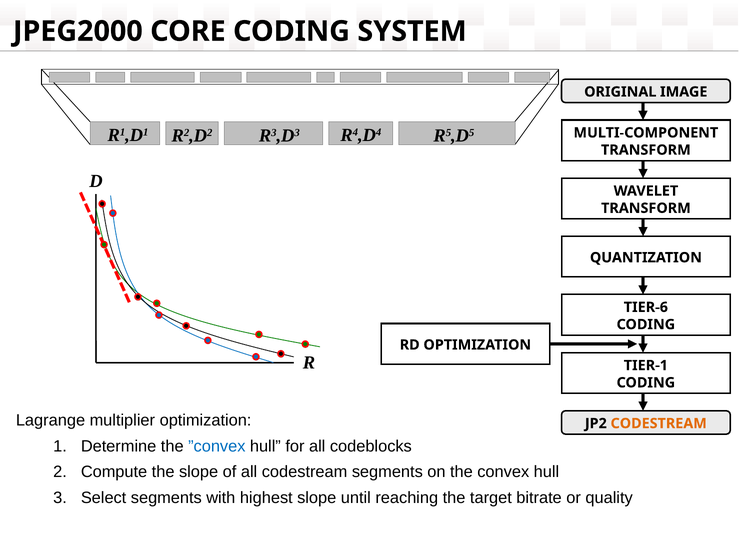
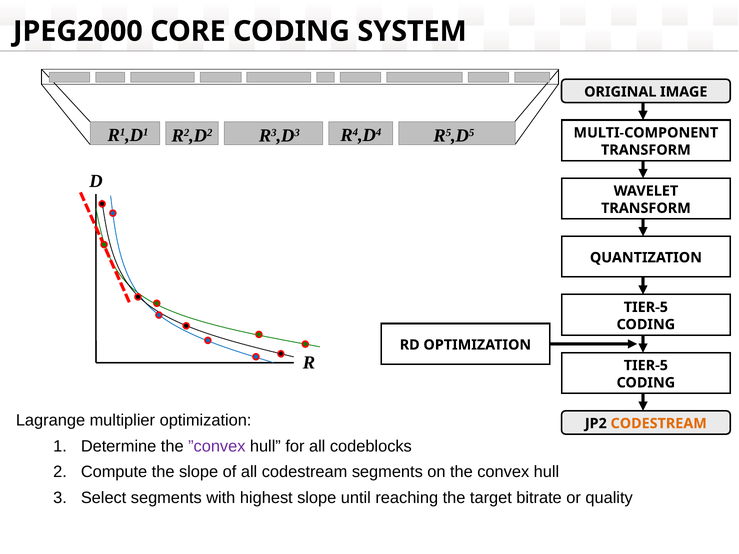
TIER-6: TIER-6 -> TIER-5 (646, 307)
TIER-1: TIER-1 -> TIER-5 (646, 366)
”convex colour: blue -> purple (217, 446)
